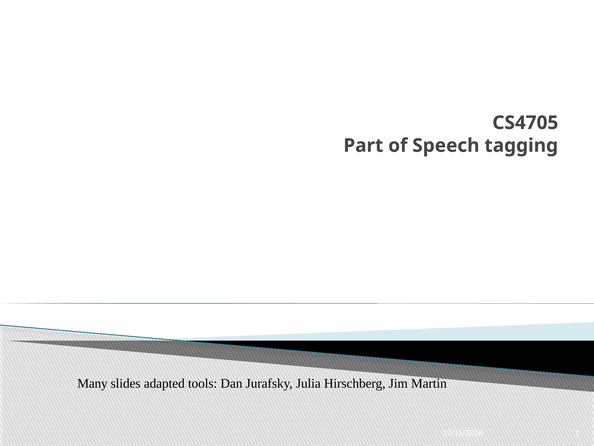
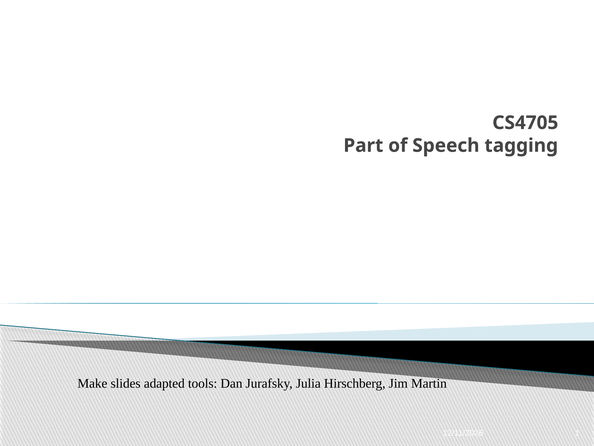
Many: Many -> Make (92, 383)
